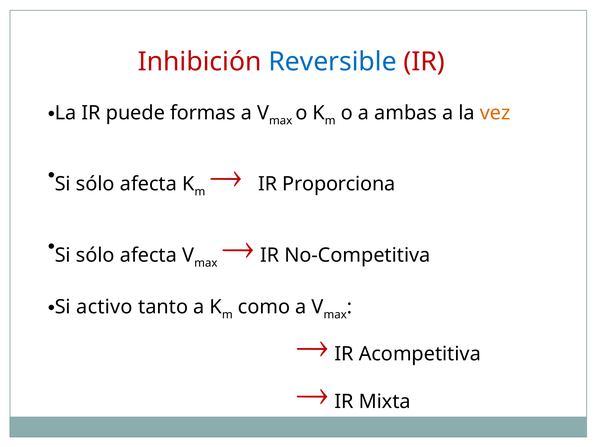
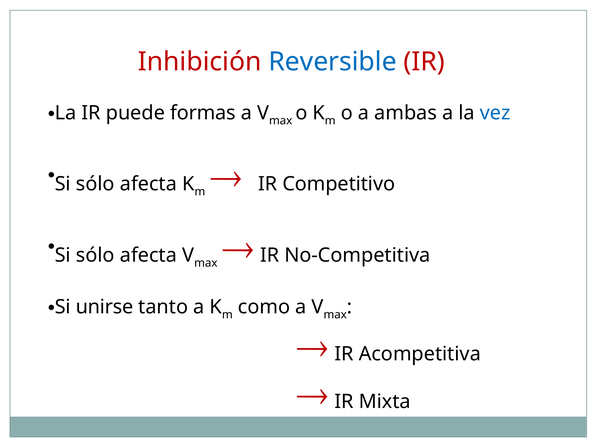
vez colour: orange -> blue (495, 113)
Proporciona: Proporciona -> Competitivo (339, 184)
activo: activo -> unirse (105, 308)
